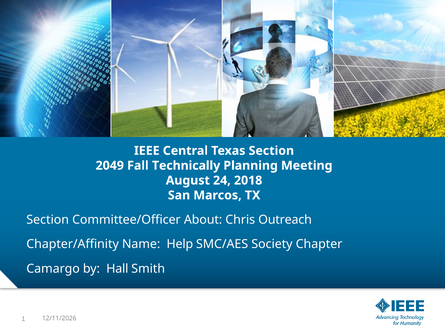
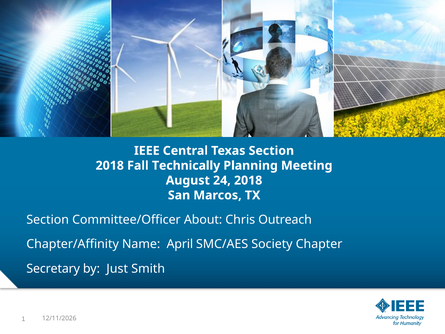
2049: 2049 -> 2018 (110, 165)
Help: Help -> April (180, 244)
Camargo: Camargo -> Secretary (53, 268)
Hall: Hall -> Just (117, 268)
